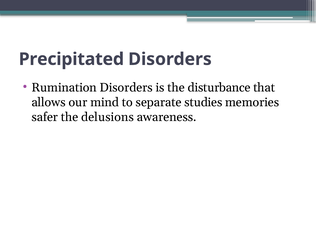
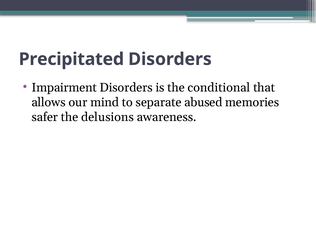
Rumination: Rumination -> Impairment (64, 88)
disturbance: disturbance -> conditional (219, 88)
studies: studies -> abused (203, 102)
